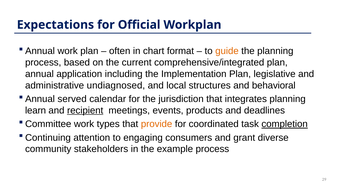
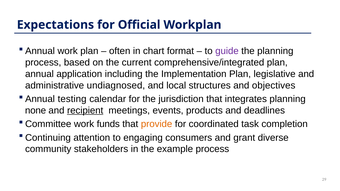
guide colour: orange -> purple (227, 51)
behavioral: behavioral -> objectives (274, 85)
served: served -> testing (72, 99)
learn: learn -> none (36, 111)
types: types -> funds (108, 124)
completion underline: present -> none (285, 124)
